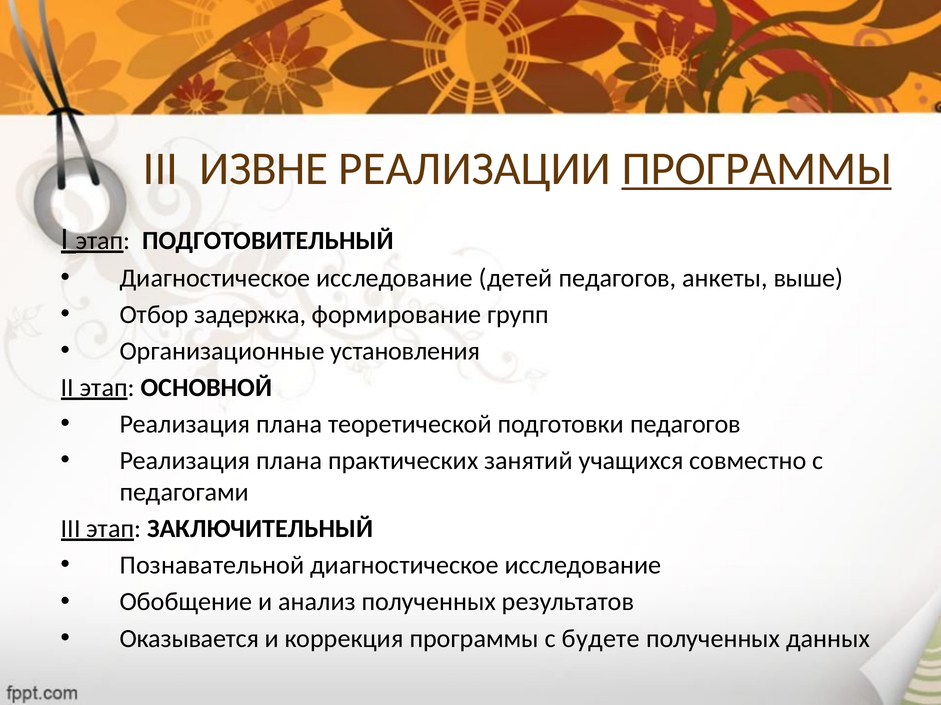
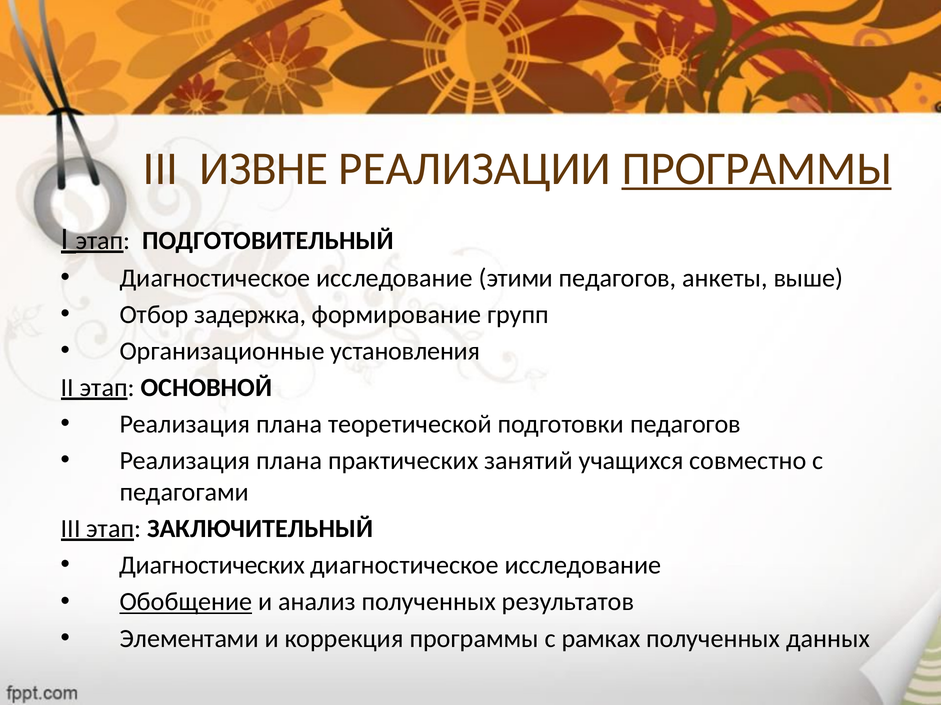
детей: детей -> этими (516, 278)
Познавательной: Познавательной -> Диагностических (212, 566)
Обобщение underline: none -> present (186, 602)
Оказывается: Оказывается -> Элементами (189, 639)
будете: будете -> рамках (601, 639)
